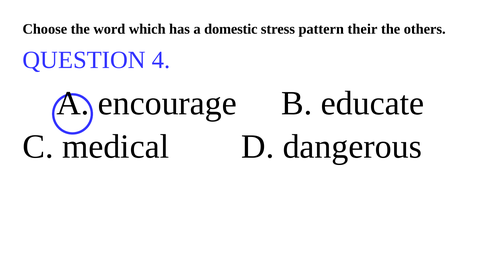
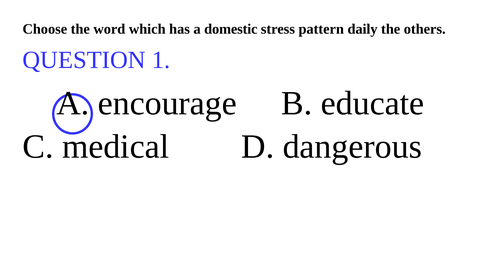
their: their -> daily (363, 29)
4: 4 -> 1 (161, 60)
